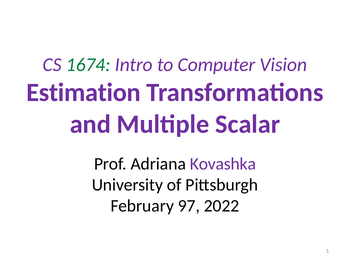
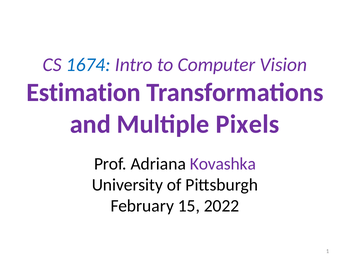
1674 colour: green -> blue (88, 64)
Scalar: Scalar -> Pixels (247, 124)
97: 97 -> 15 (189, 205)
